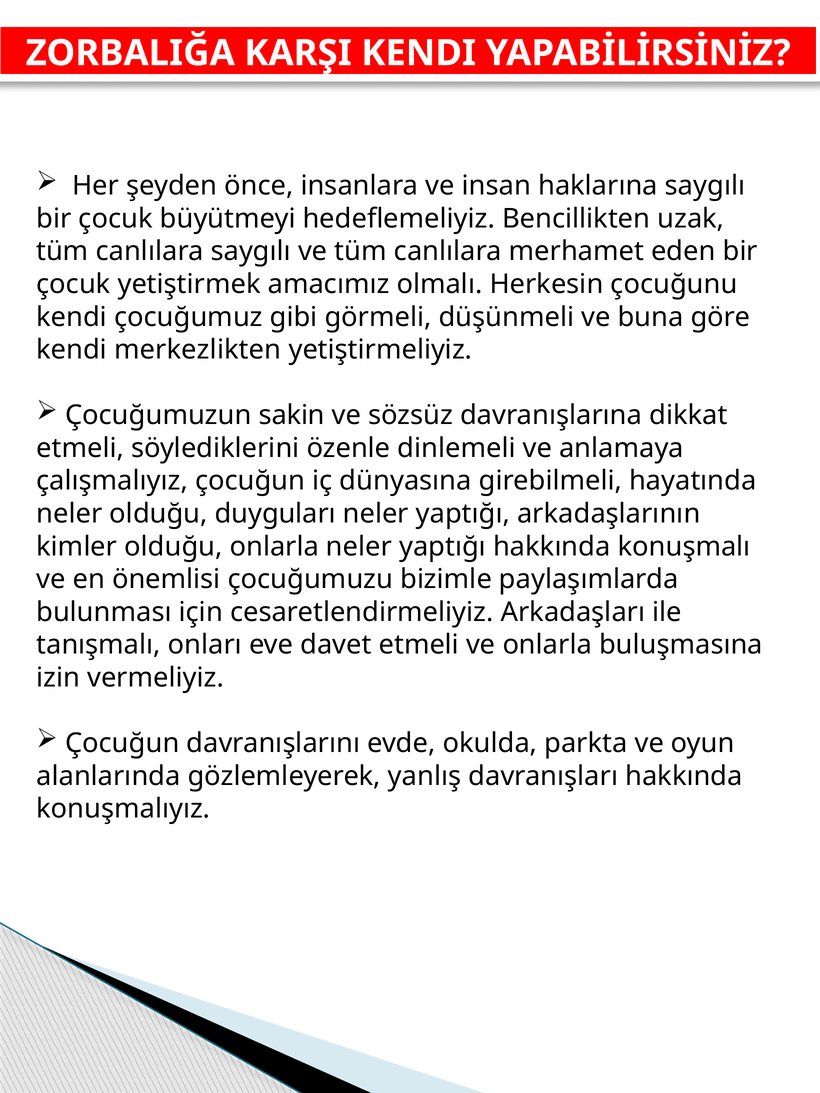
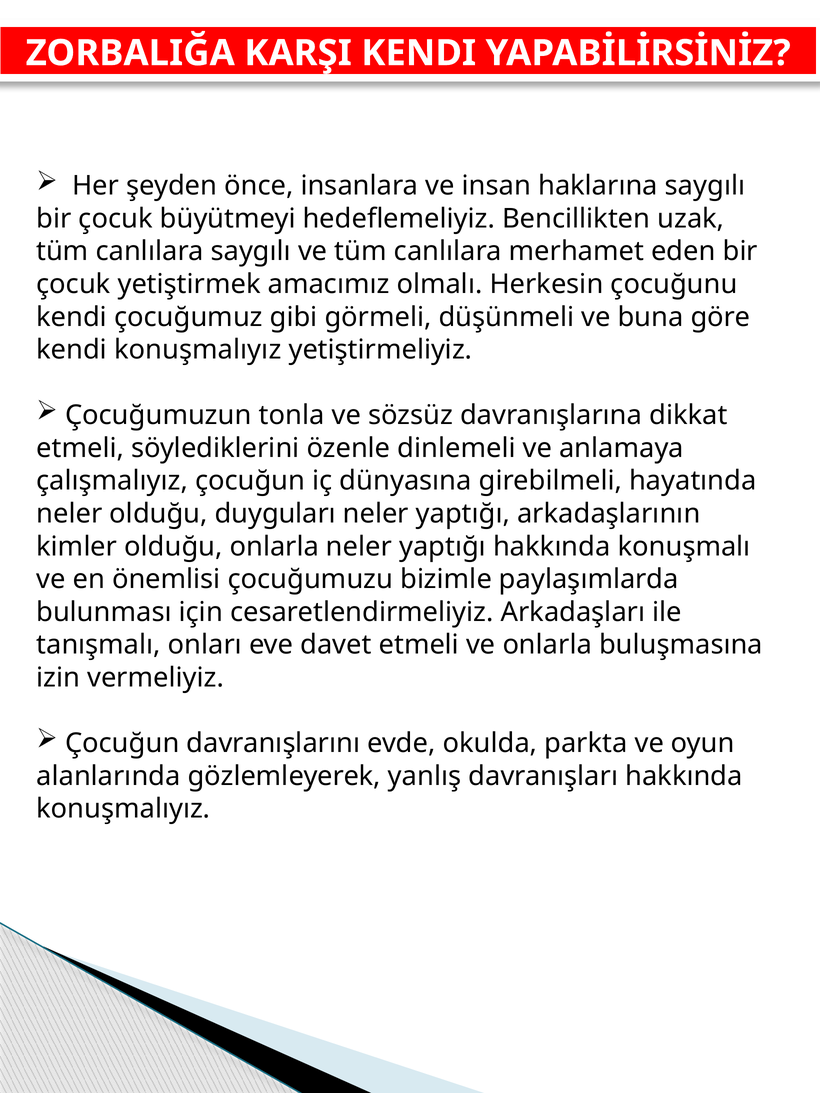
kendi merkezlikten: merkezlikten -> konuşmalıyız (198, 350)
sakin: sakin -> tonla (292, 416)
